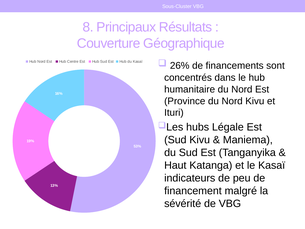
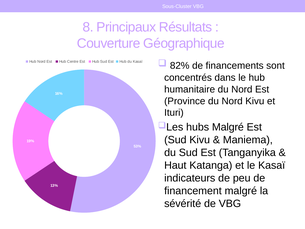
26%: 26% -> 82% (180, 66)
hubs Légale: Légale -> Malgré (228, 127)
